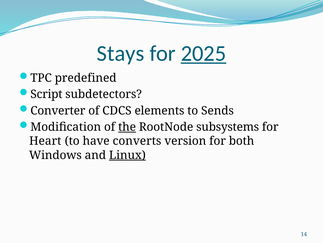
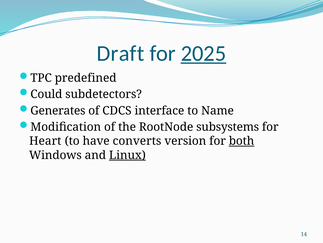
Stays: Stays -> Draft (121, 53)
Script: Script -> Could (46, 94)
Converter: Converter -> Generates (58, 110)
elements: elements -> interface (159, 110)
Sends: Sends -> Name (218, 110)
the underline: present -> none (127, 127)
both underline: none -> present (242, 141)
